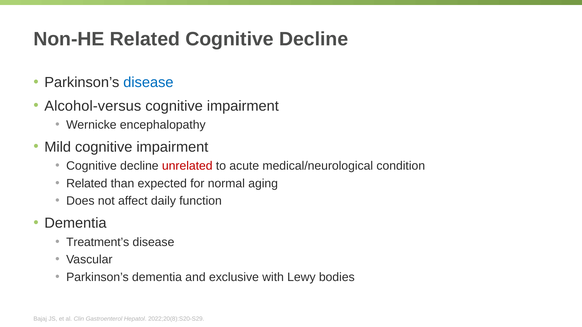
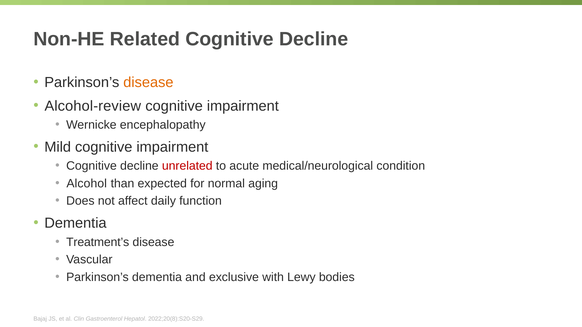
disease colour: blue -> orange (148, 82)
Alcohol-versus: Alcohol-versus -> Alcohol-review (93, 106)
Related: Related -> Alcohol (87, 184)
